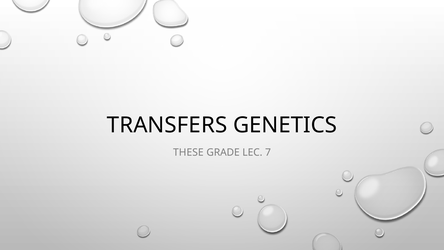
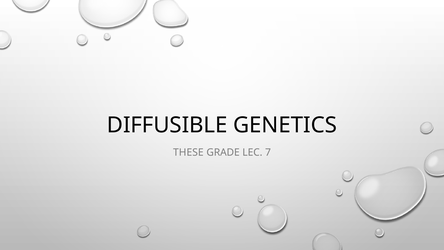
TRANSFERS: TRANSFERS -> DIFFUSIBLE (167, 125)
